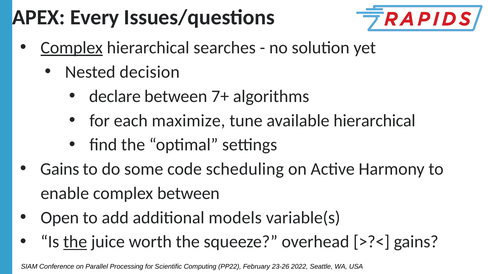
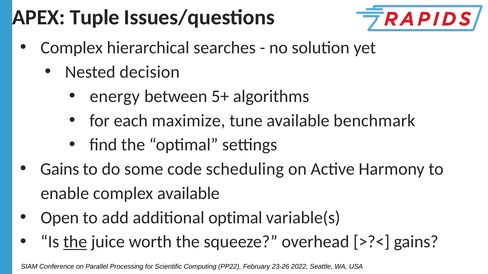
Every: Every -> Tuple (95, 17)
Complex underline: present -> none (72, 48)
declare: declare -> energy (115, 96)
7+: 7+ -> 5+ (220, 96)
available hierarchical: hierarchical -> benchmark (374, 121)
complex between: between -> available (188, 194)
additional models: models -> optimal (235, 218)
